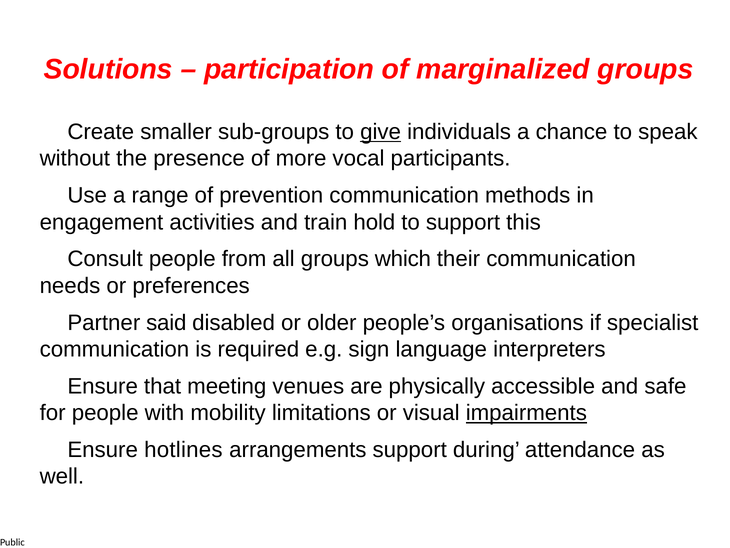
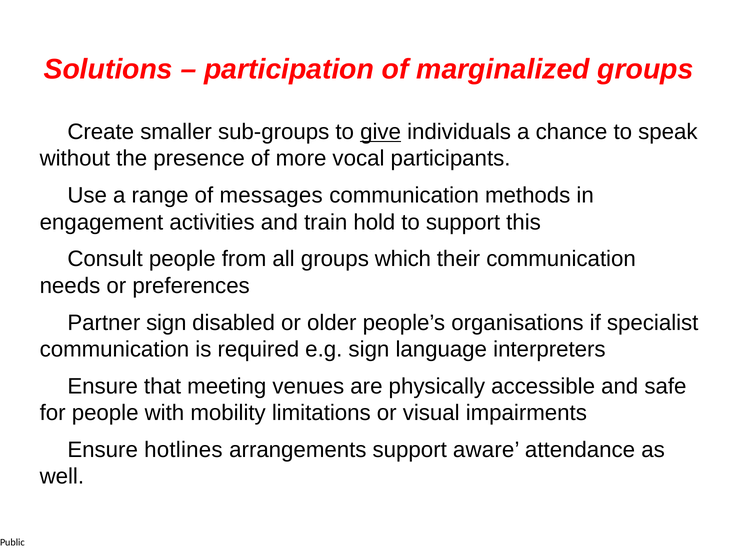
prevention: prevention -> messages (271, 195)
said: said -> sign (166, 322)
impairments underline: present -> none (526, 413)
during: during -> aware (486, 449)
